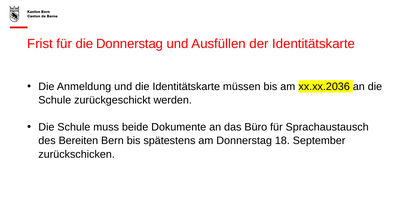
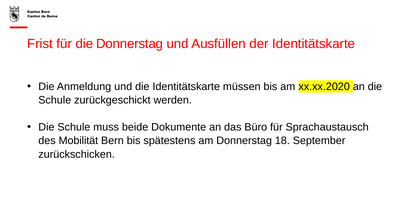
xx.xx.2036: xx.xx.2036 -> xx.xx.2020 (324, 86)
Bereiten: Bereiten -> Mobilität (78, 141)
